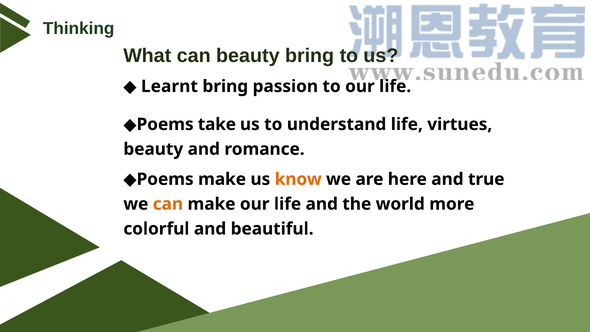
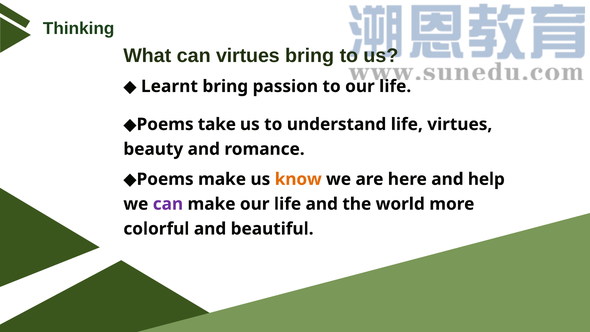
can beauty: beauty -> virtues (248, 56)
true: true -> help (486, 179)
can colour: orange -> purple (168, 204)
